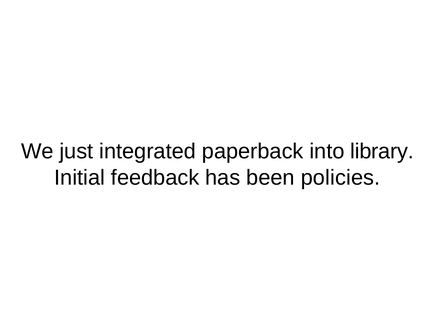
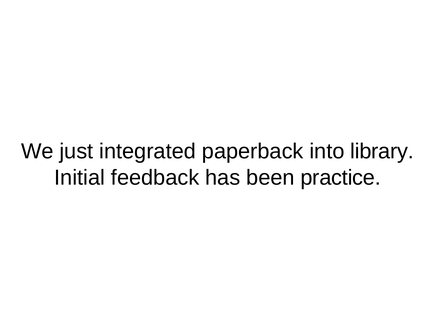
policies: policies -> practice (341, 178)
